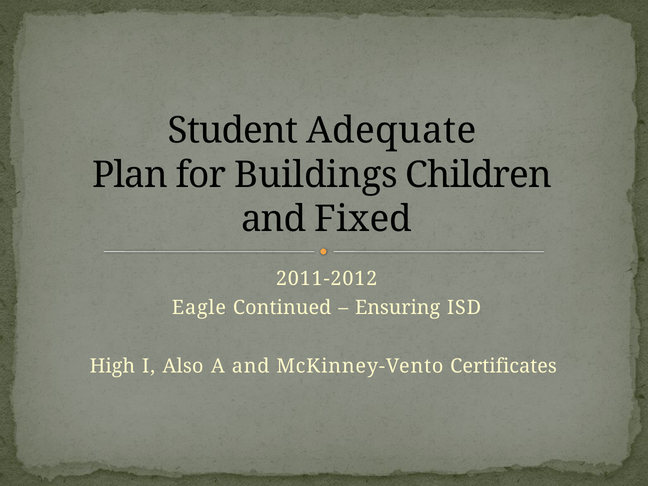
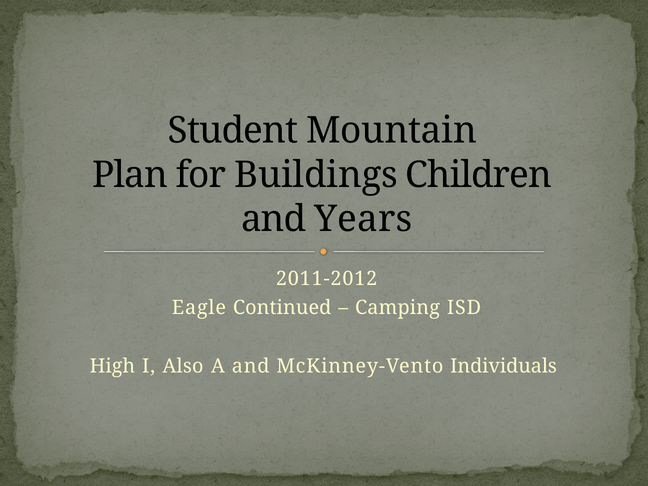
Adequate: Adequate -> Mountain (391, 131)
Fixed: Fixed -> Years (363, 219)
Ensuring: Ensuring -> Camping (397, 308)
Certificates: Certificates -> Individuals (504, 366)
